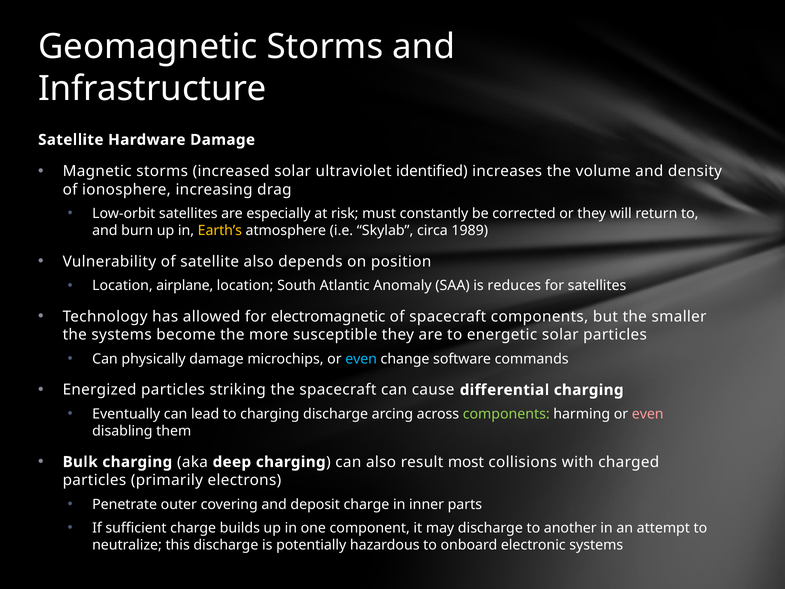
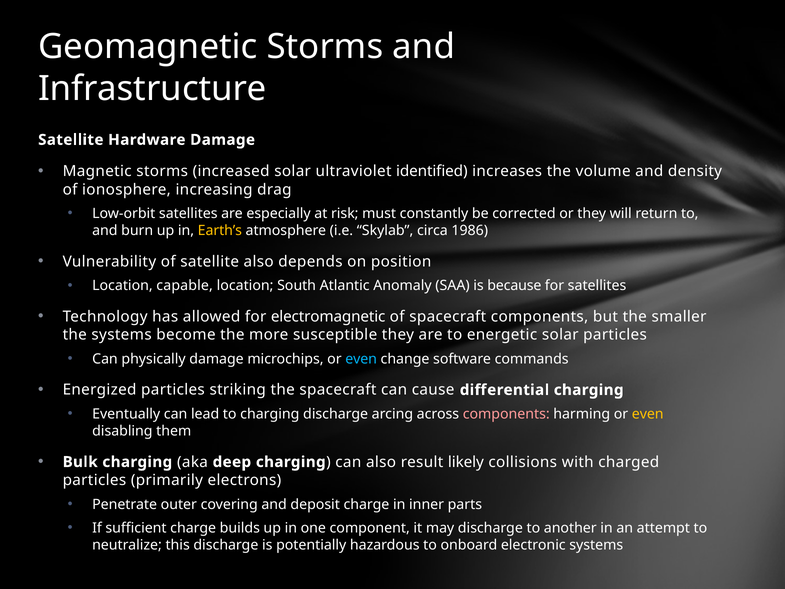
1989: 1989 -> 1986 (470, 231)
airplane: airplane -> capable (185, 286)
reduces: reduces -> because (514, 286)
components colour: light green -> pink (506, 414)
even colour: pink -> yellow (648, 414)
most: most -> likely (466, 462)
